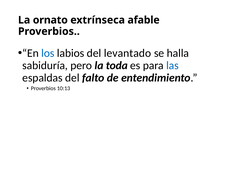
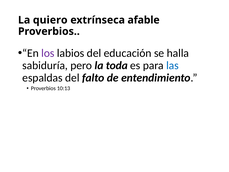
ornato: ornato -> quiero (50, 20)
los colour: blue -> purple (48, 53)
levantado: levantado -> educación (128, 53)
